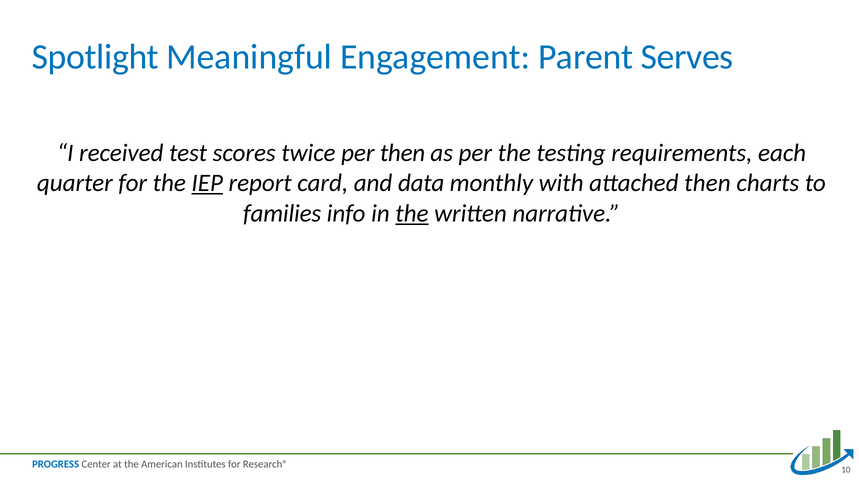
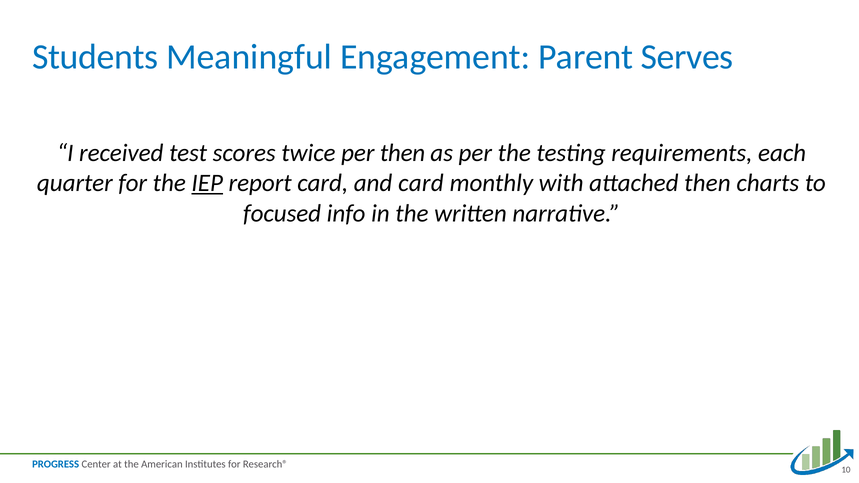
Spotlight: Spotlight -> Students (95, 57)
and data: data -> card (421, 183)
families: families -> focused (282, 213)
the underline: present -> none (412, 213)
